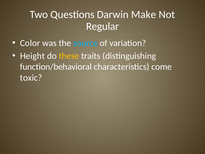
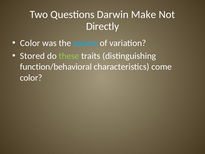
Regular: Regular -> Directly (103, 26)
Height: Height -> Stored (32, 56)
these colour: yellow -> light green (69, 56)
toxic: toxic -> color (31, 78)
